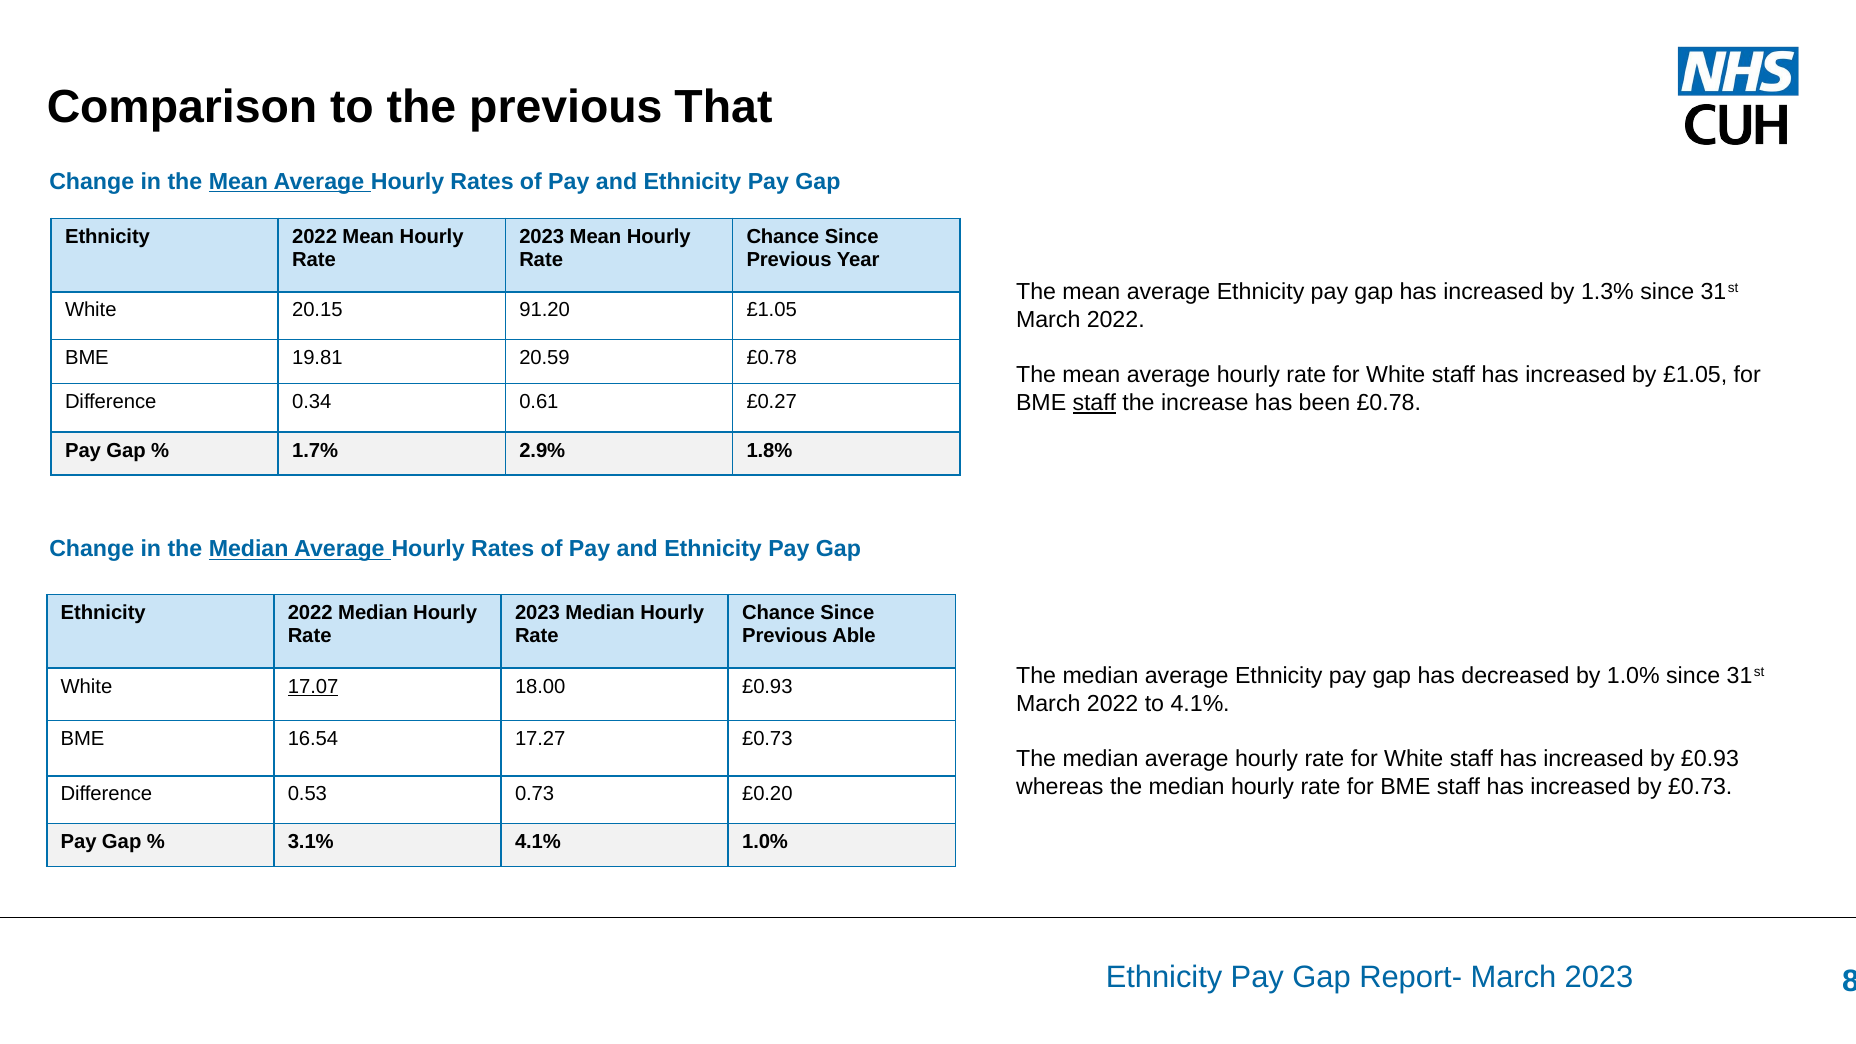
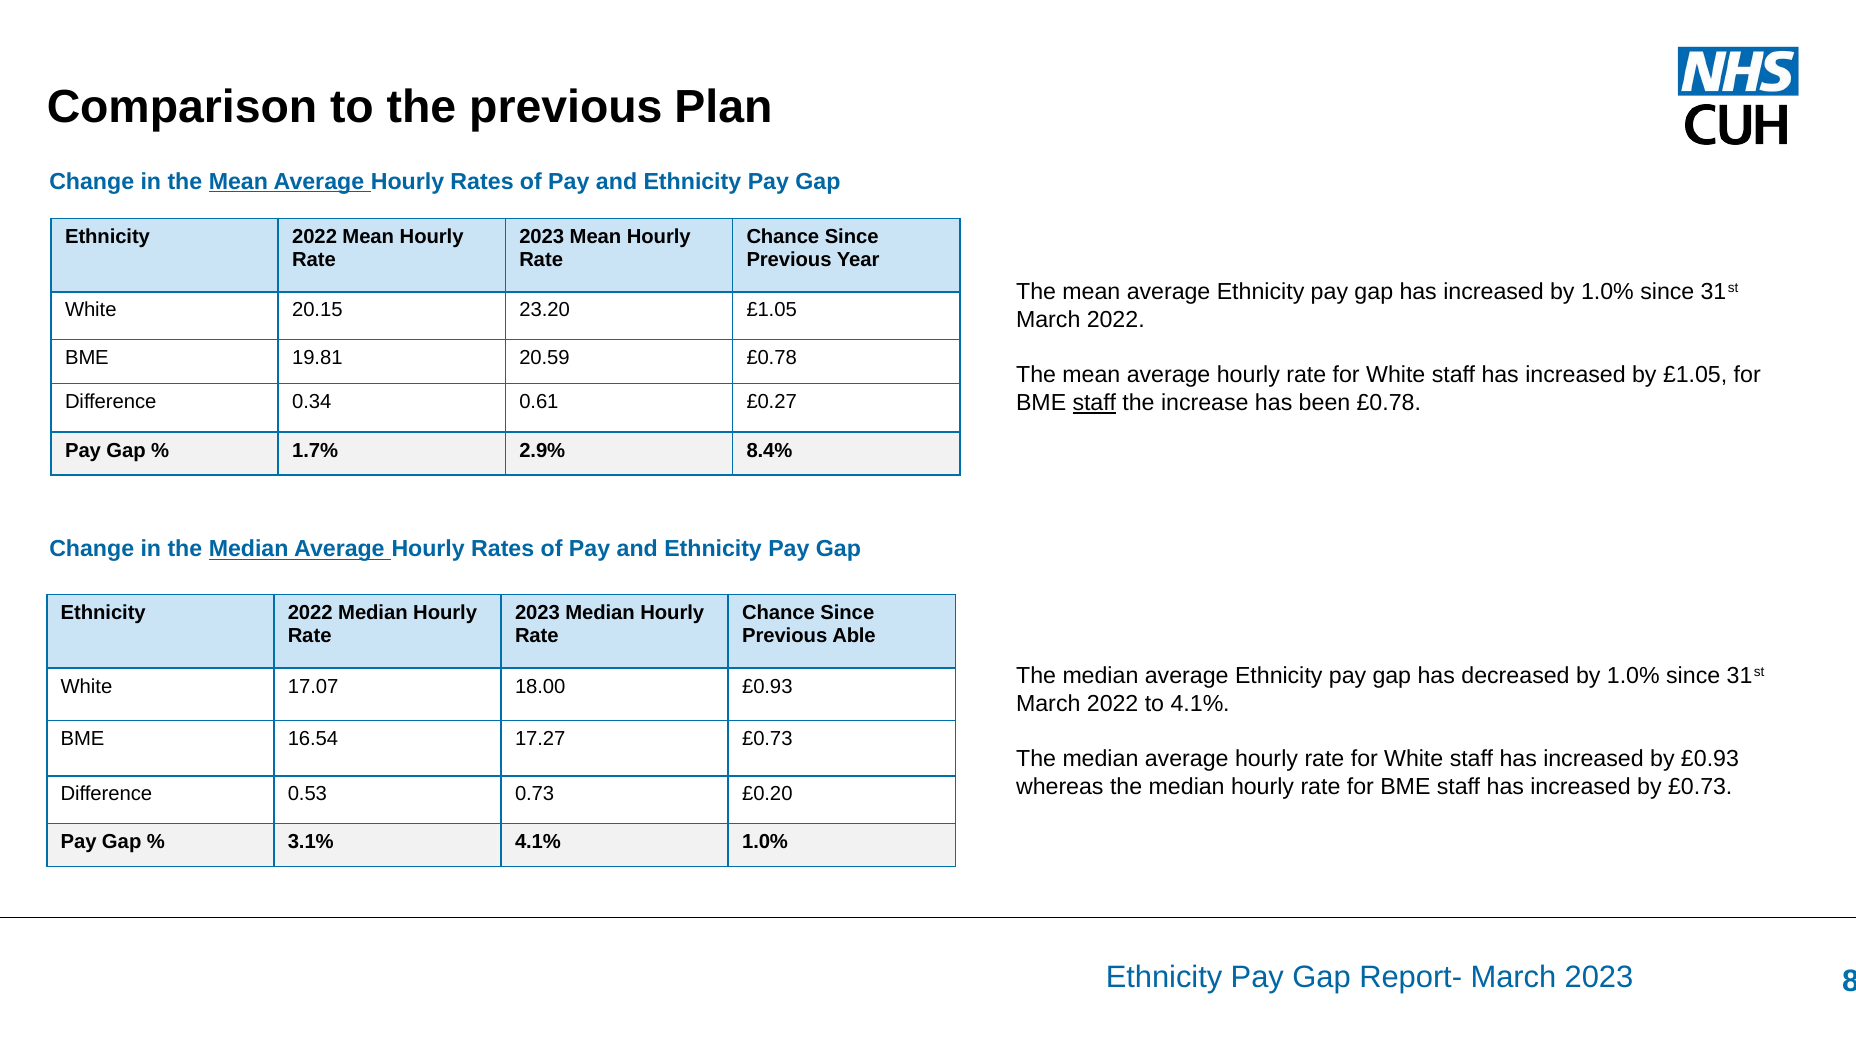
That: That -> Plan (723, 107)
increased by 1.3%: 1.3% -> 1.0% (1607, 292)
91.20: 91.20 -> 23.20 (545, 310)
1.8%: 1.8% -> 8.4% (769, 450)
17.07 underline: present -> none (313, 687)
